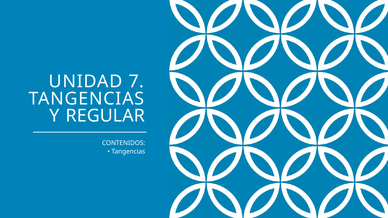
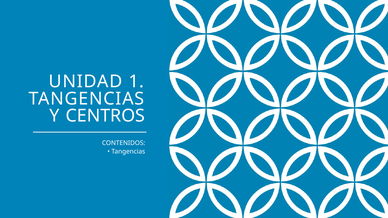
7: 7 -> 1 (136, 82)
REGULAR: REGULAR -> CENTROS (105, 116)
